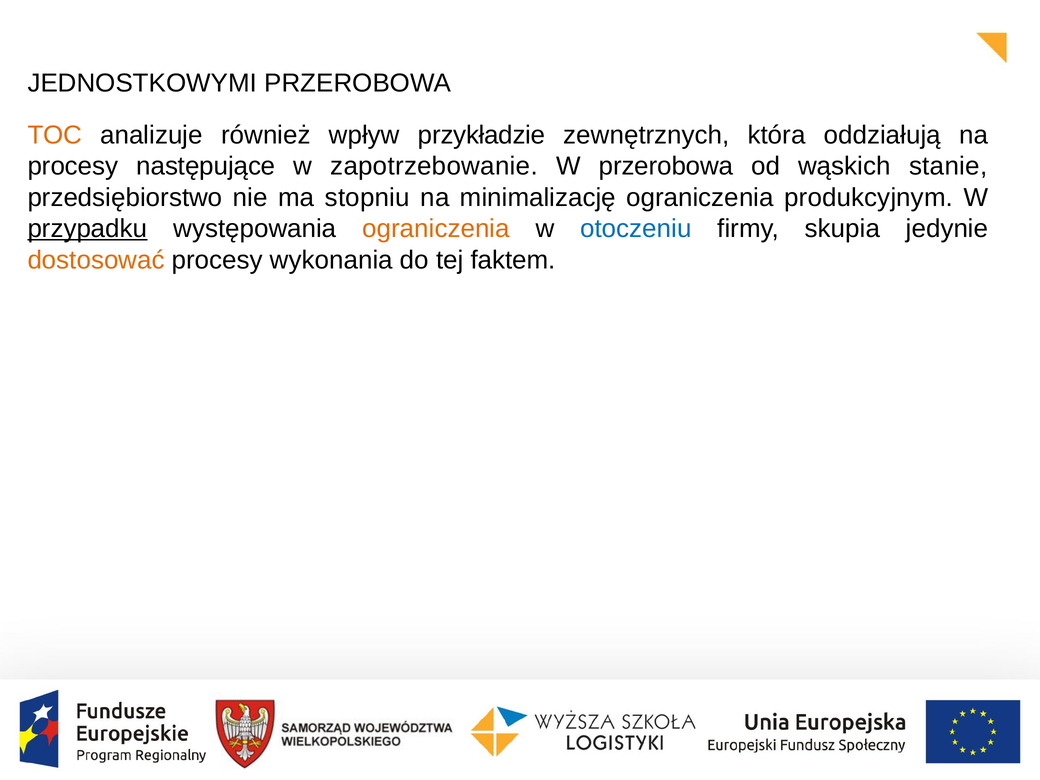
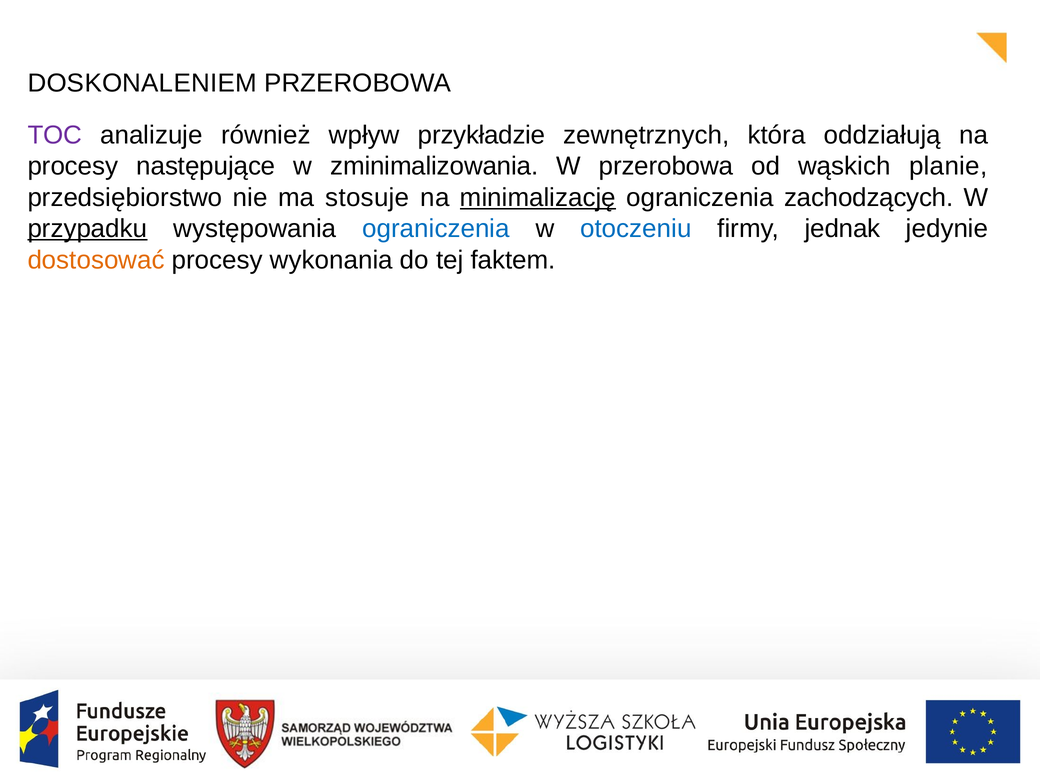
JEDNOSTKOWYMI: JEDNOSTKOWYMI -> DOSKONALENIEM (142, 83)
TOC colour: orange -> purple (55, 135)
zapotrzebowanie: zapotrzebowanie -> zminimalizowania (434, 166)
stanie: stanie -> planie (948, 166)
stopniu: stopniu -> stosuje (367, 198)
minimalizację underline: none -> present (538, 198)
produkcyjnym: produkcyjnym -> zachodzących (869, 198)
ograniczenia colour: orange -> blue (436, 229)
skupia: skupia -> jednak (843, 229)
